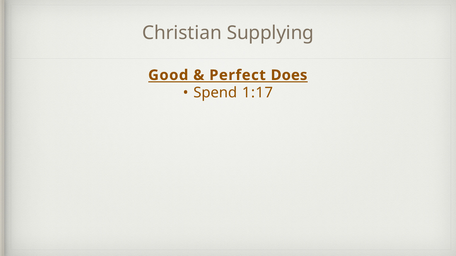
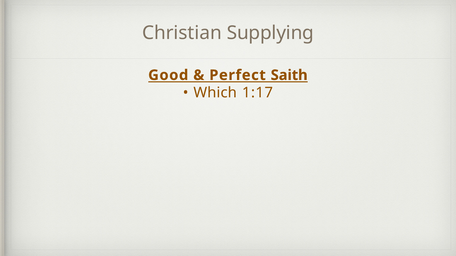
Does: Does -> Saith (289, 75)
Spend: Spend -> Which (215, 93)
